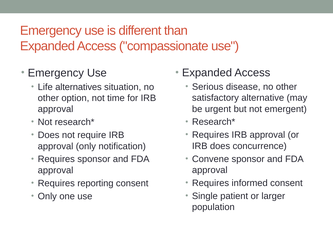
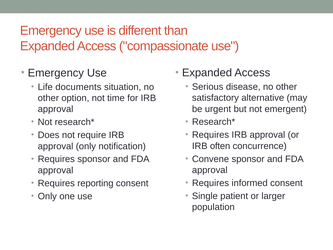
alternatives: alternatives -> documents (78, 87)
IRB does: does -> often (220, 146)
